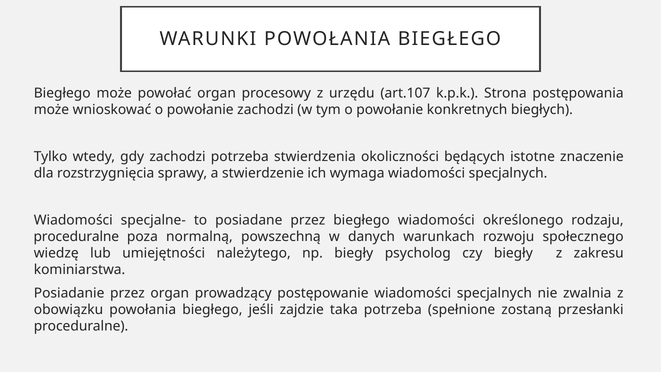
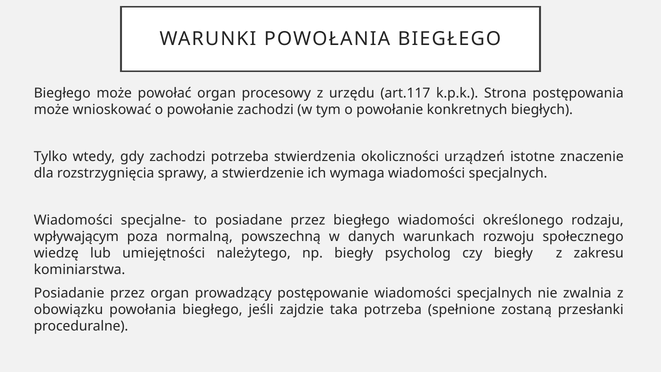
art.107: art.107 -> art.117 (405, 93)
będących: będących -> urządzeń (475, 157)
proceduralne: proceduralne -> wpływającym (76, 237)
